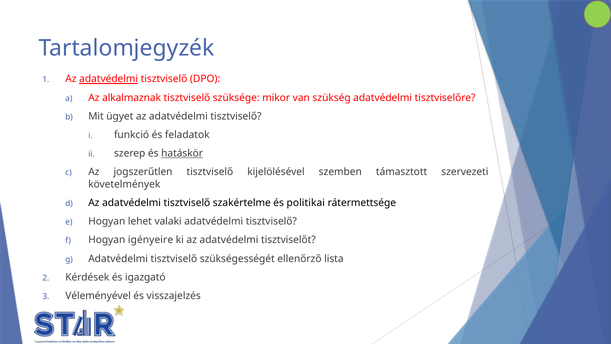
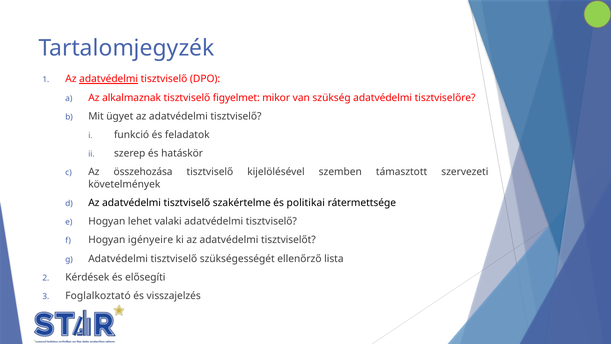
szüksége: szüksége -> figyelmet (236, 98)
hatáskör underline: present -> none (182, 153)
jogszerűtlen: jogszerűtlen -> összehozása (143, 172)
igazgató: igazgató -> elősegíti (145, 277)
Véleményével: Véleményével -> Foglalkoztató (98, 296)
